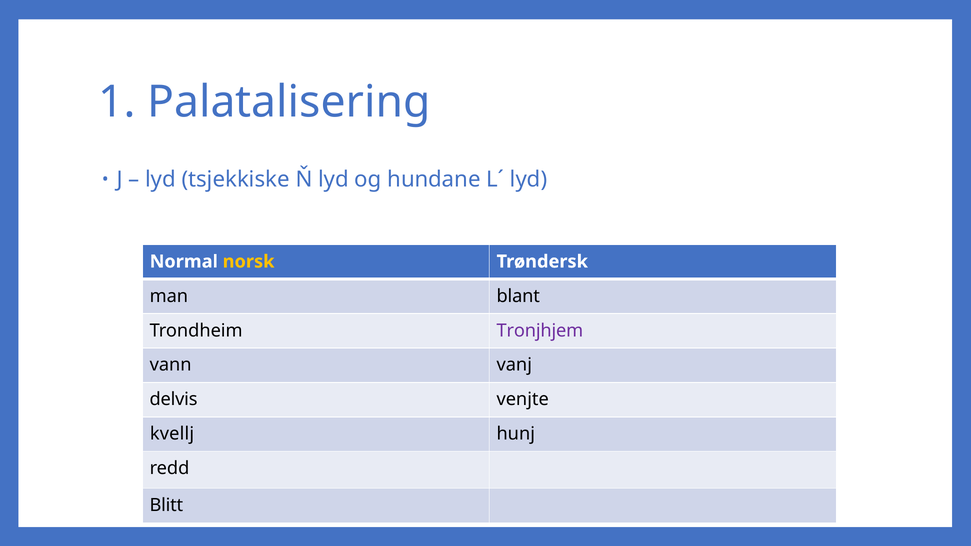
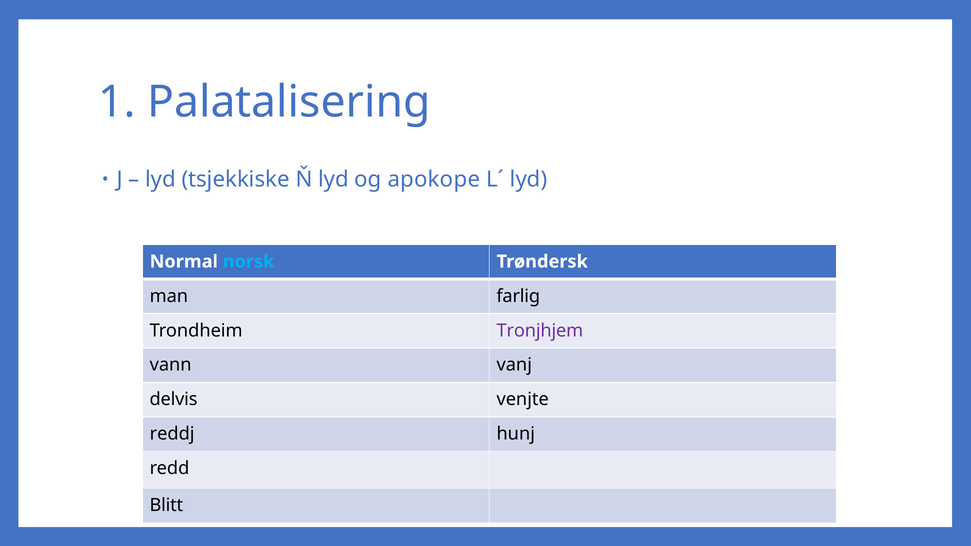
hundane: hundane -> apokope (434, 179)
norsk colour: yellow -> light blue (249, 262)
blant: blant -> farlig (518, 296)
kvellj: kvellj -> reddj (172, 434)
